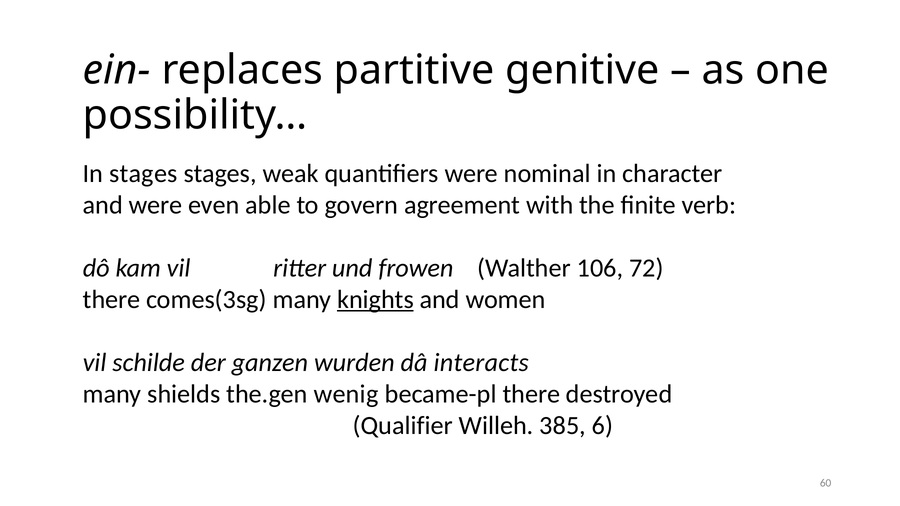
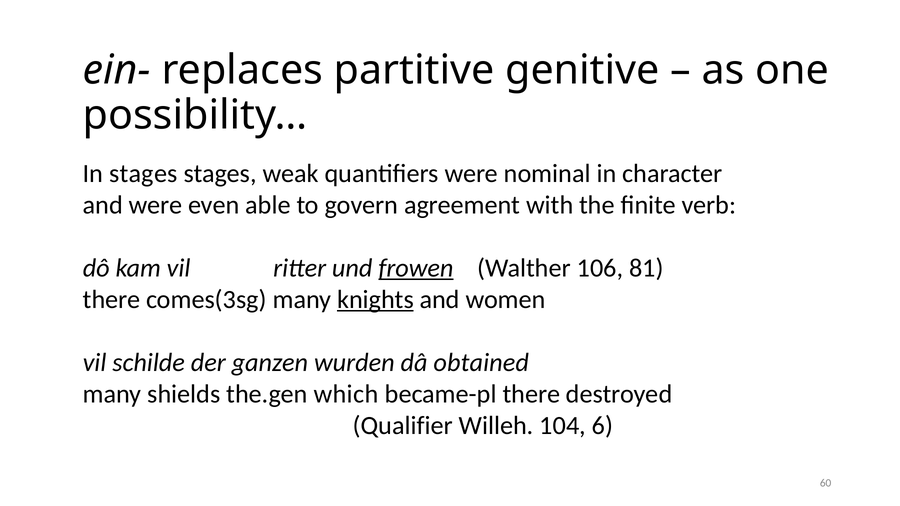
frowen underline: none -> present (416, 268)
72: 72 -> 81 (646, 268)
interacts: interacts -> obtained (481, 363)
wenig: wenig -> which (346, 394)
385: 385 -> 104 (563, 426)
